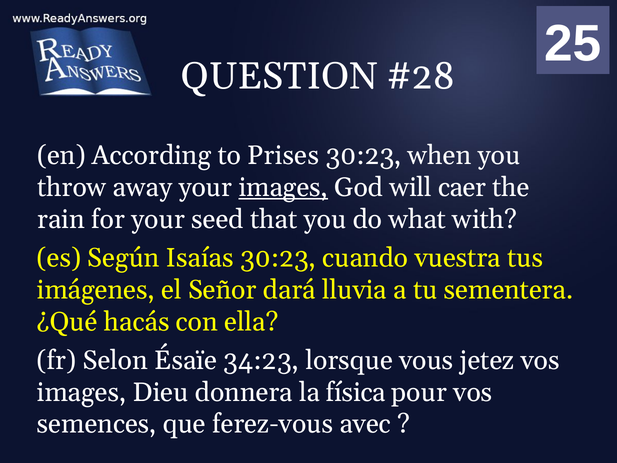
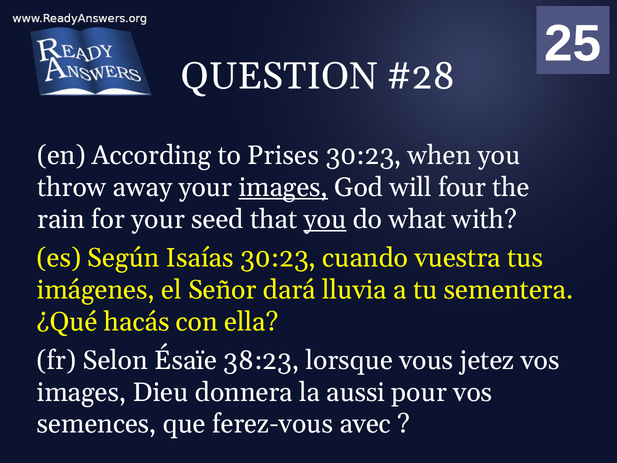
caer: caer -> four (462, 187)
you underline: none -> present (325, 219)
34:23: 34:23 -> 38:23 (261, 360)
física: física -> aussi (356, 392)
